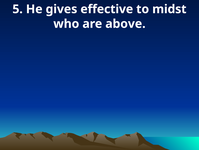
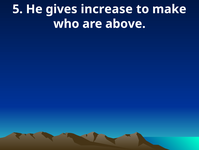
effective: effective -> increase (107, 9)
midst: midst -> make (169, 9)
